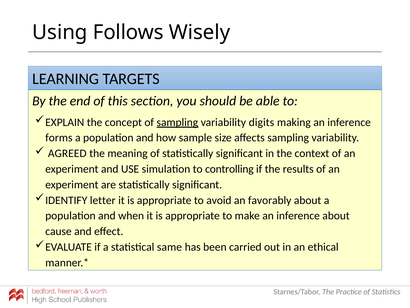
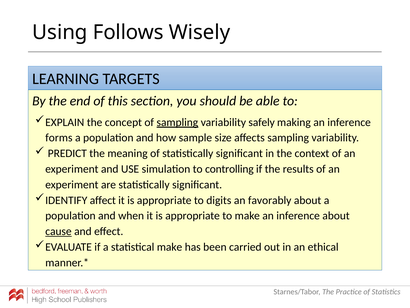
digits: digits -> safely (262, 122)
AGREED: AGREED -> PREDICT (67, 153)
letter: letter -> affect (103, 200)
avoid: avoid -> digits (219, 200)
cause underline: none -> present (58, 231)
statistical same: same -> make (170, 247)
